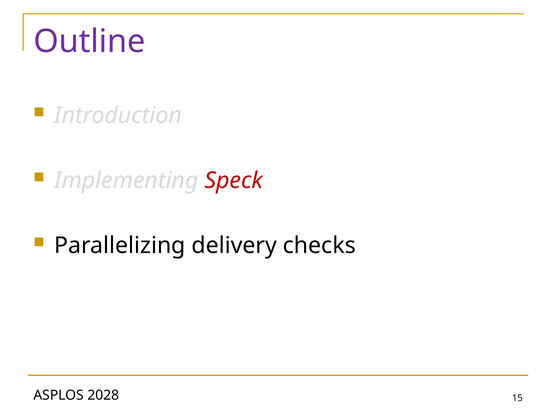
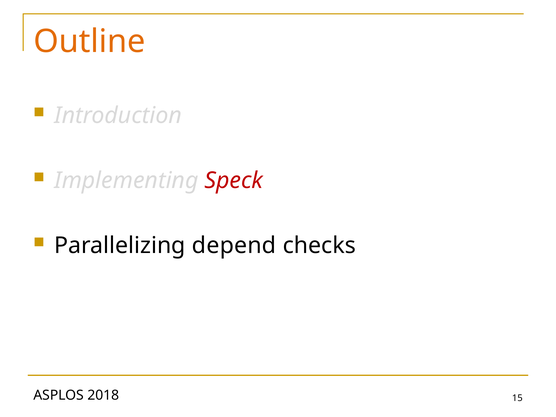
Outline colour: purple -> orange (89, 41)
delivery: delivery -> depend (234, 245)
2028: 2028 -> 2018 (103, 395)
